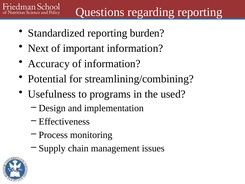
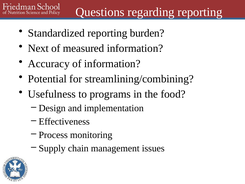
important: important -> measured (84, 48)
used: used -> food (173, 94)
